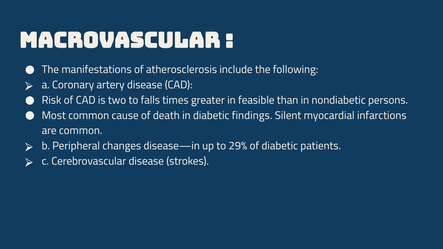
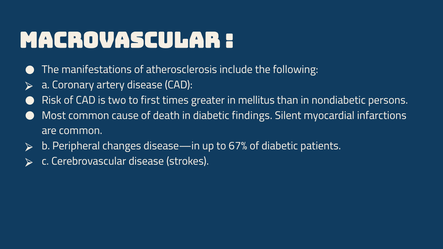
falls: falls -> first (150, 100)
feasible: feasible -> mellitus (256, 100)
29%: 29% -> 67% (238, 146)
